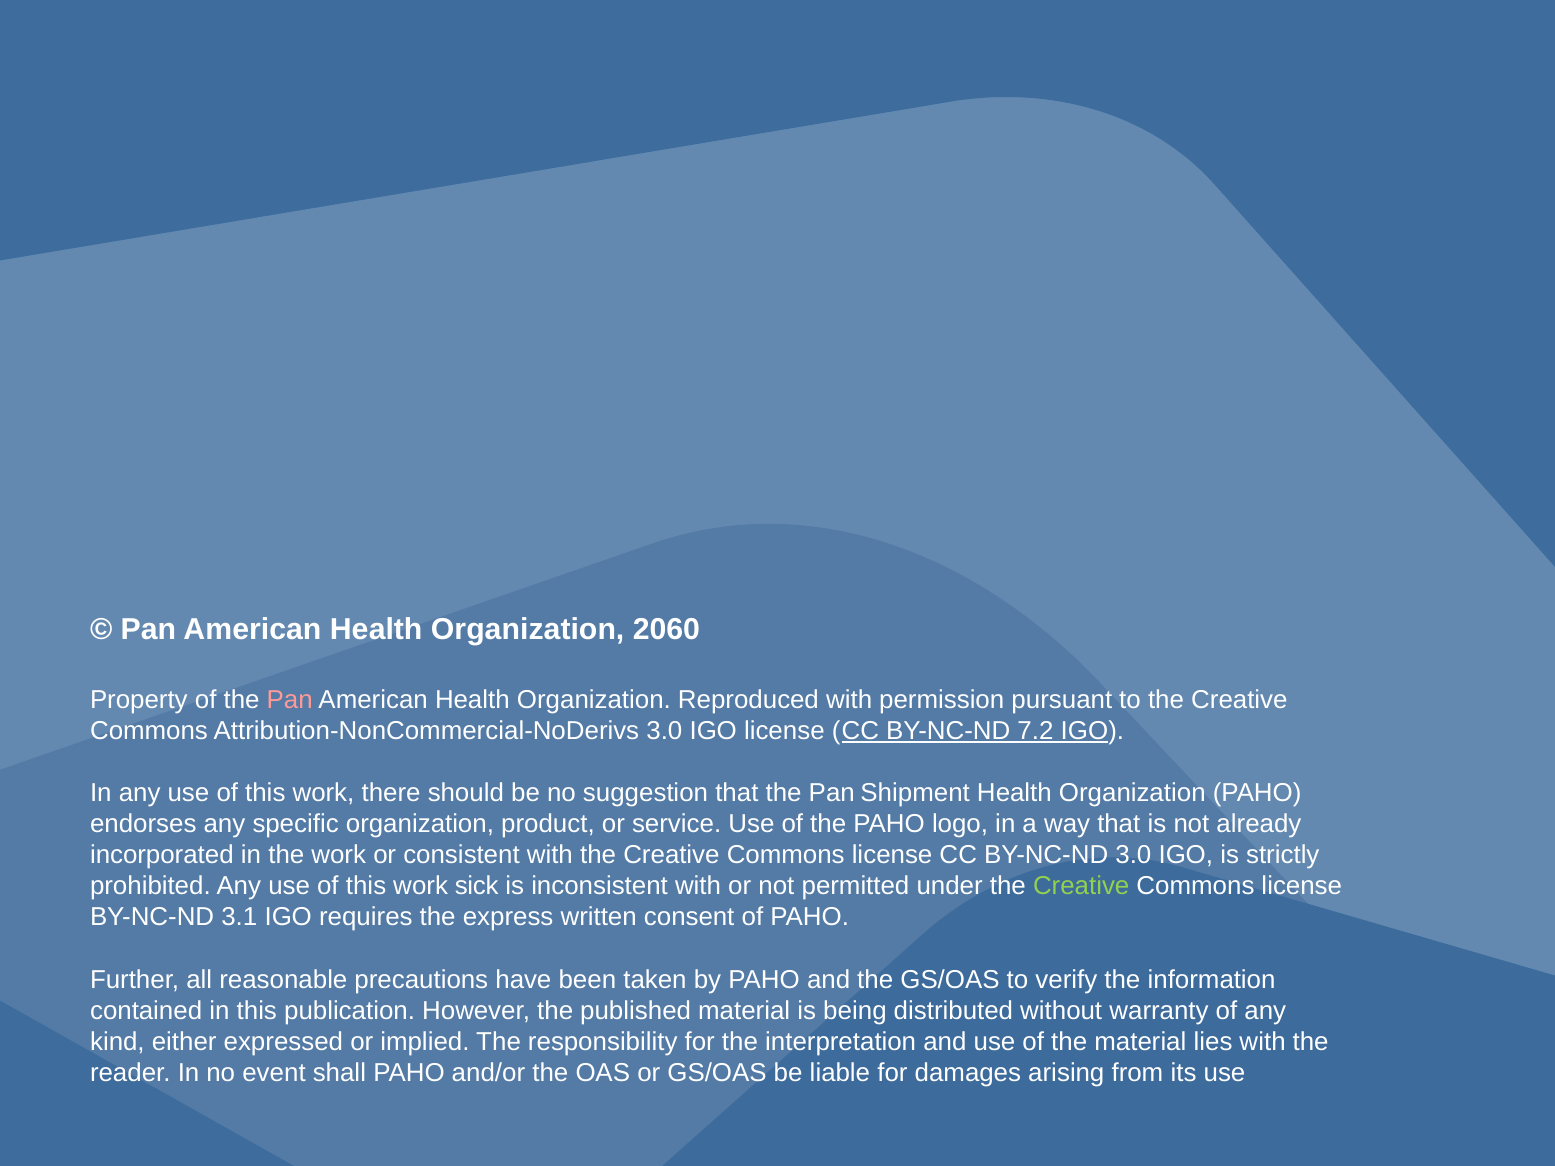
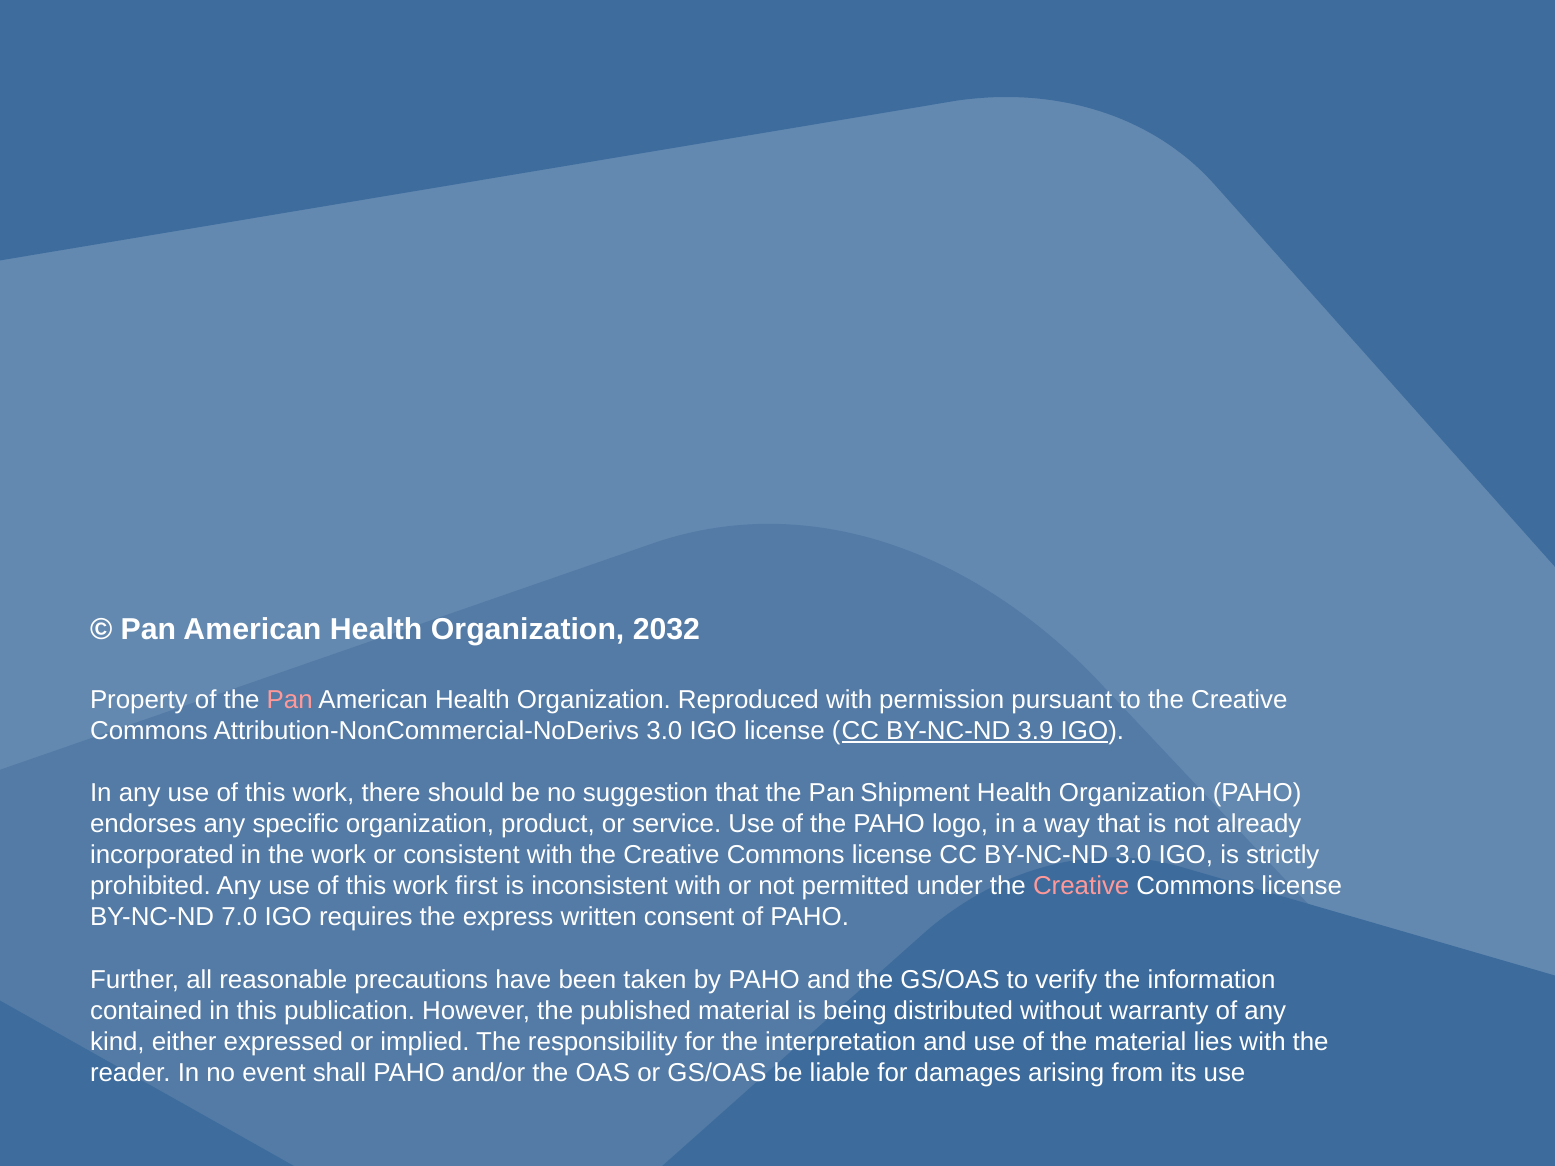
2060: 2060 -> 2032 (666, 630)
7.2: 7.2 -> 3.9 (1035, 731)
sick: sick -> first (476, 886)
Creative colour: light green -> pink (1081, 886)
3.1: 3.1 -> 7.0 (239, 918)
